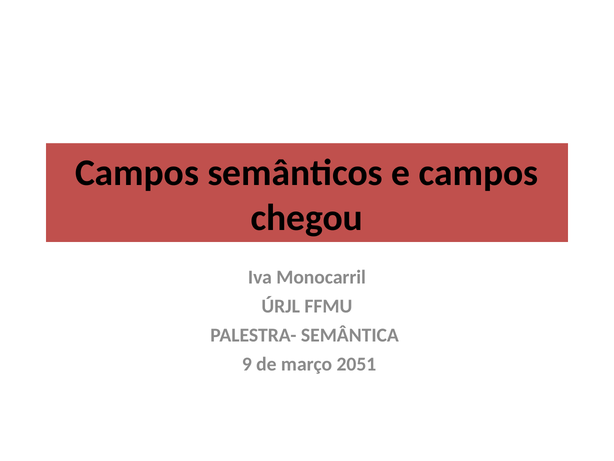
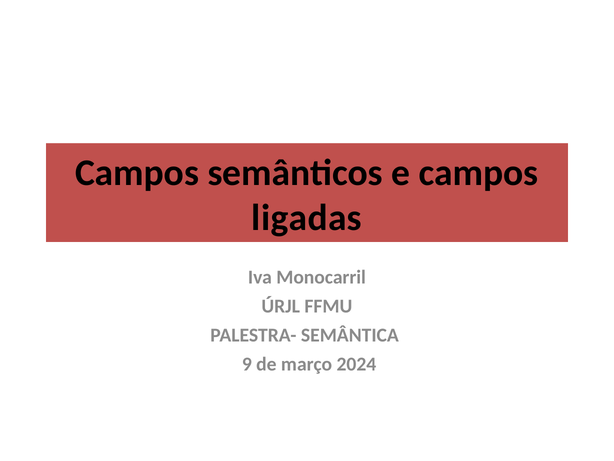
chegou: chegou -> ligadas (307, 218)
2051: 2051 -> 2024 (356, 364)
